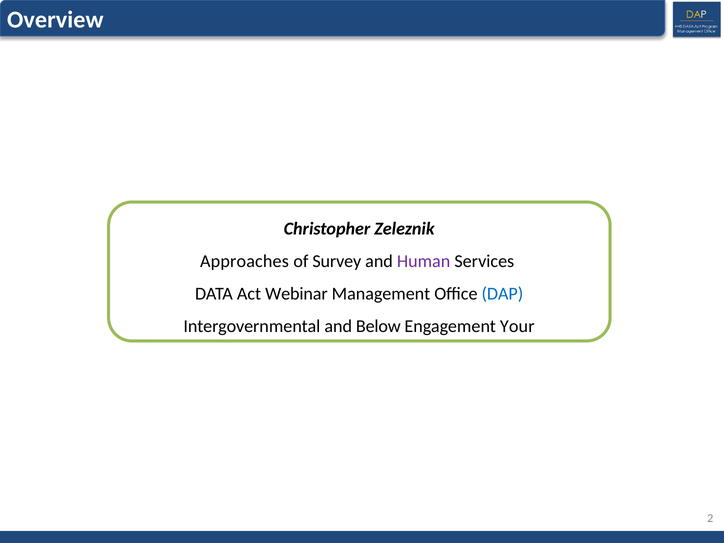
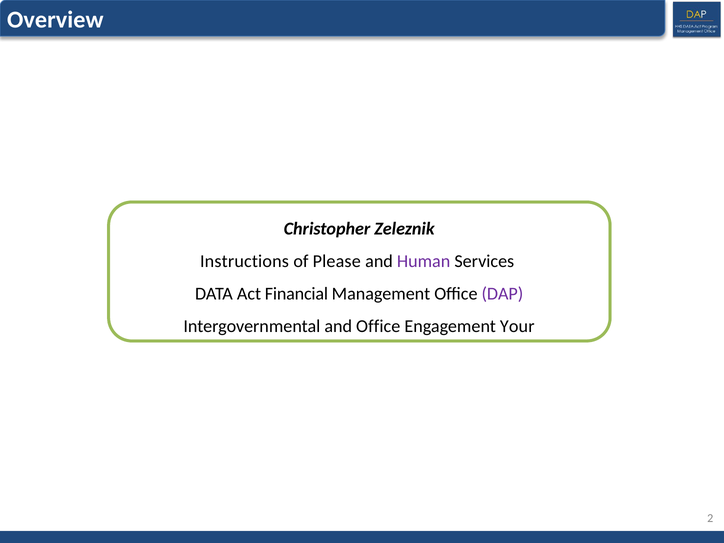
Approaches: Approaches -> Instructions (244, 261)
Survey: Survey -> Please (337, 261)
Webinar: Webinar -> Financial (296, 294)
DAP colour: blue -> purple (502, 294)
and Below: Below -> Office (378, 326)
